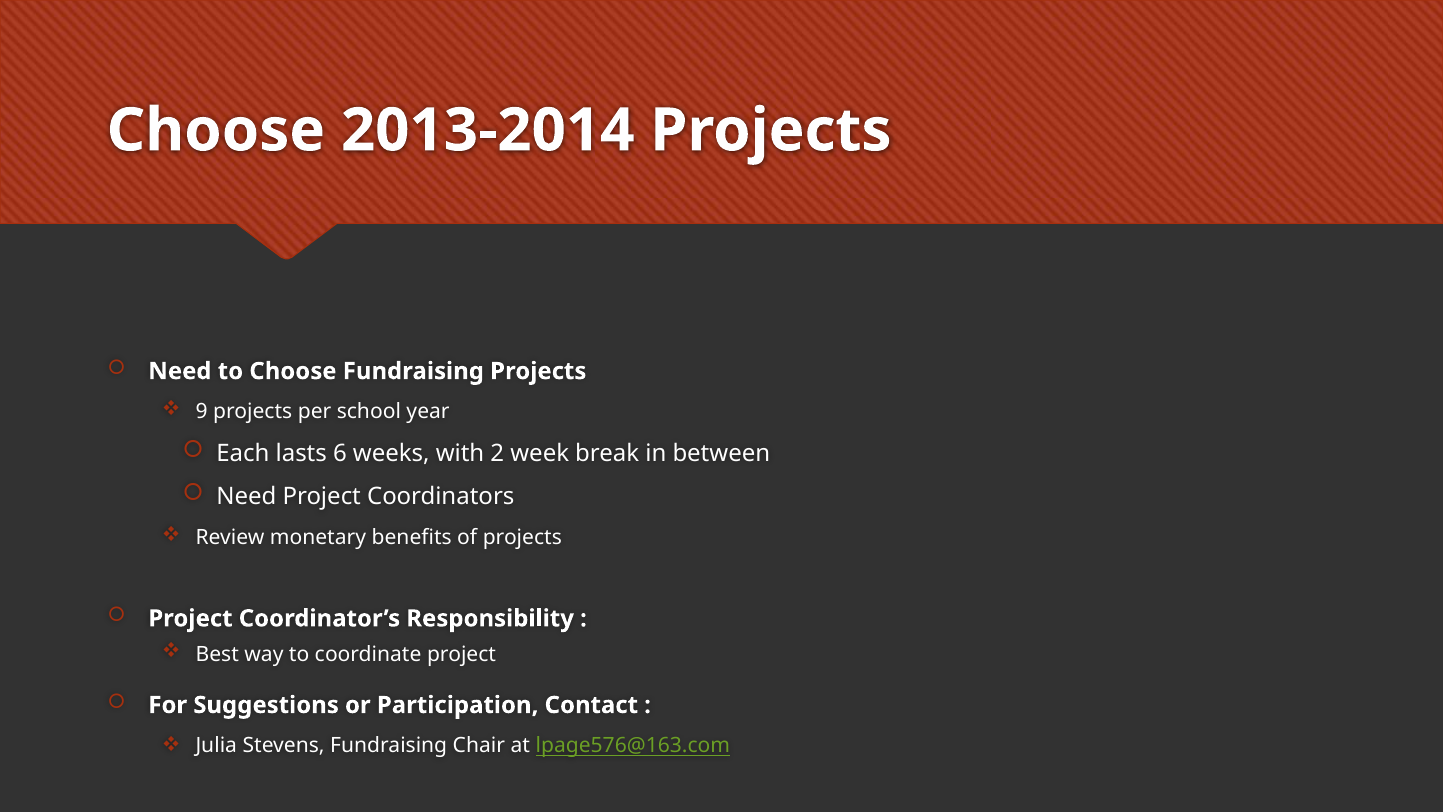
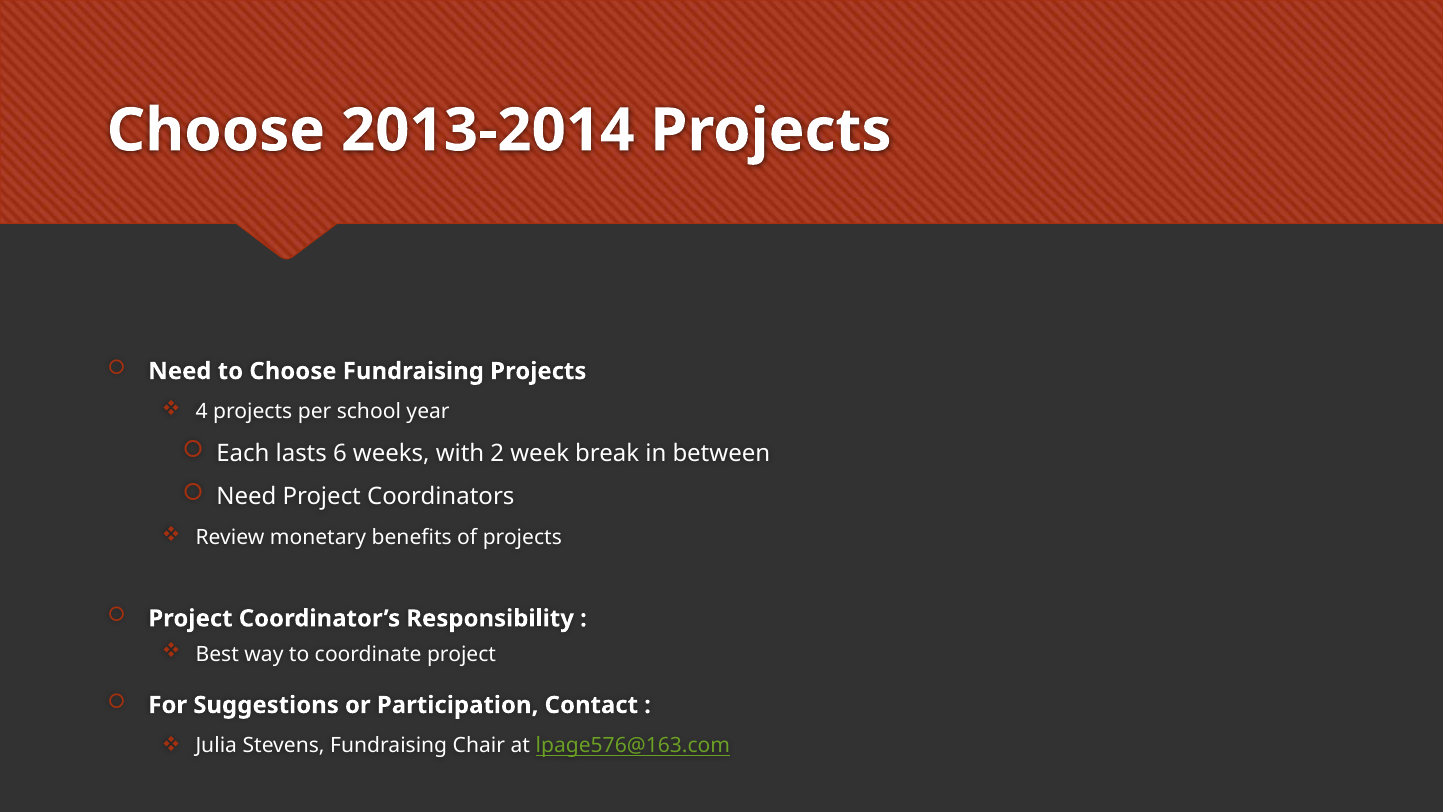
9: 9 -> 4 (202, 412)
